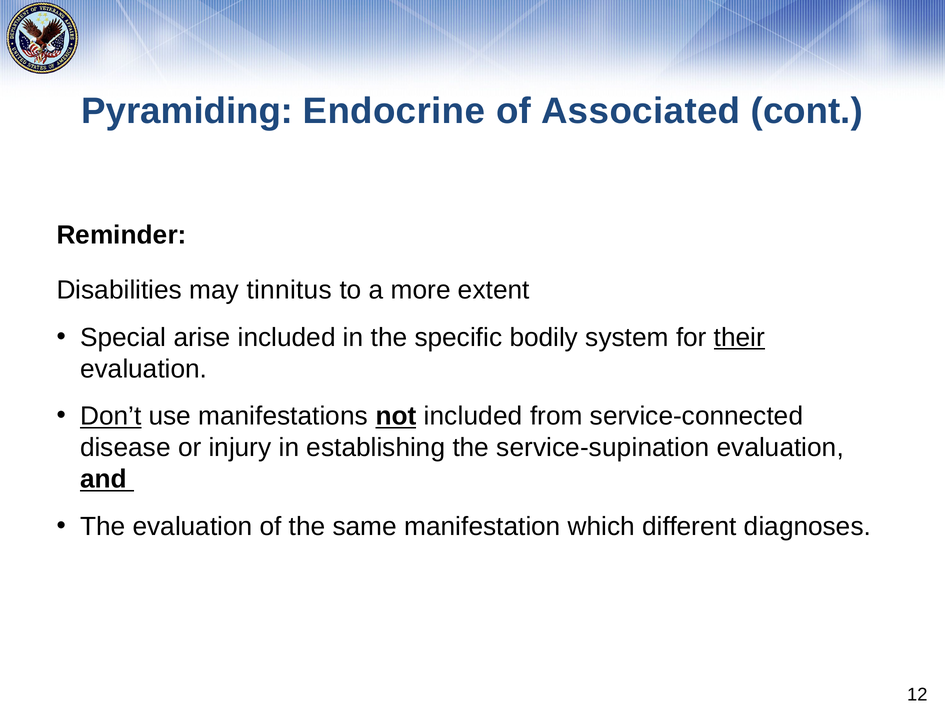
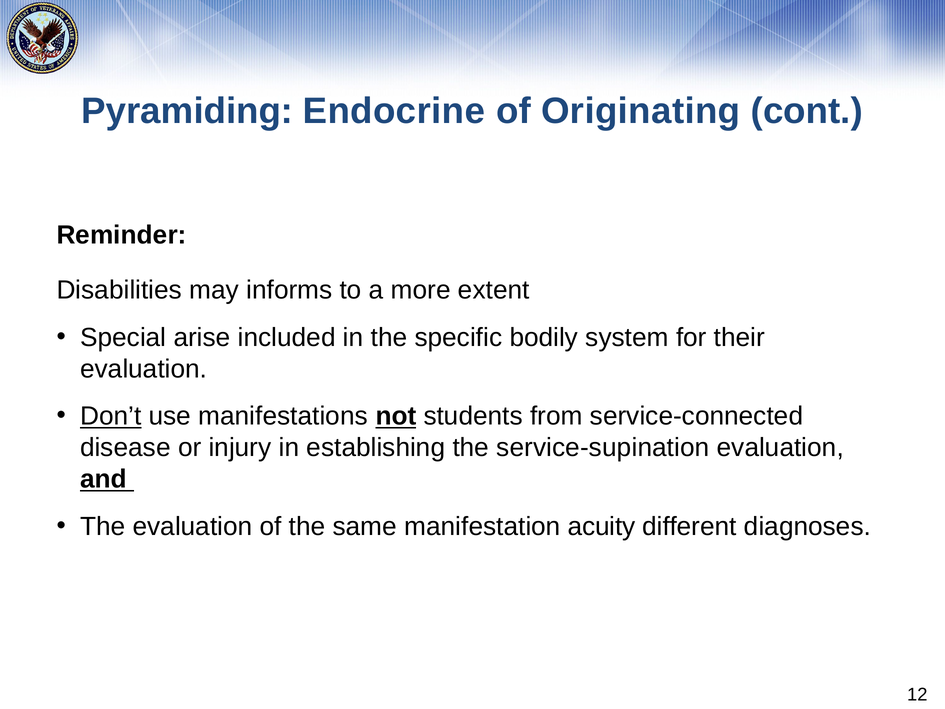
Associated: Associated -> Originating (641, 111)
tinnitus: tinnitus -> informs (289, 290)
their underline: present -> none (740, 337)
not included: included -> students (473, 416)
which: which -> acuity (602, 526)
